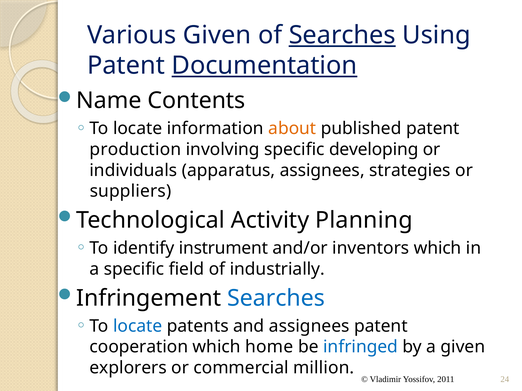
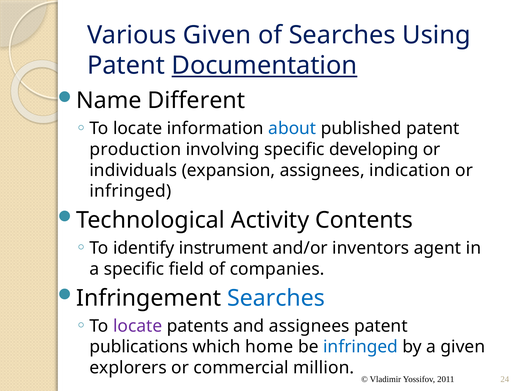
Searches underline: present -> none (342, 35)
Contents: Contents -> Different (196, 101)
about colour: orange -> blue (292, 129)
apparatus: apparatus -> expansion (229, 170)
strategies: strategies -> indication (410, 170)
suppliers: suppliers -> infringed (130, 191)
Planning: Planning -> Contents (364, 220)
inventors which: which -> agent (438, 248)
industrially: industrially -> companies (277, 269)
locate colour: blue -> purple (138, 326)
cooperation: cooperation -> publications (139, 347)
